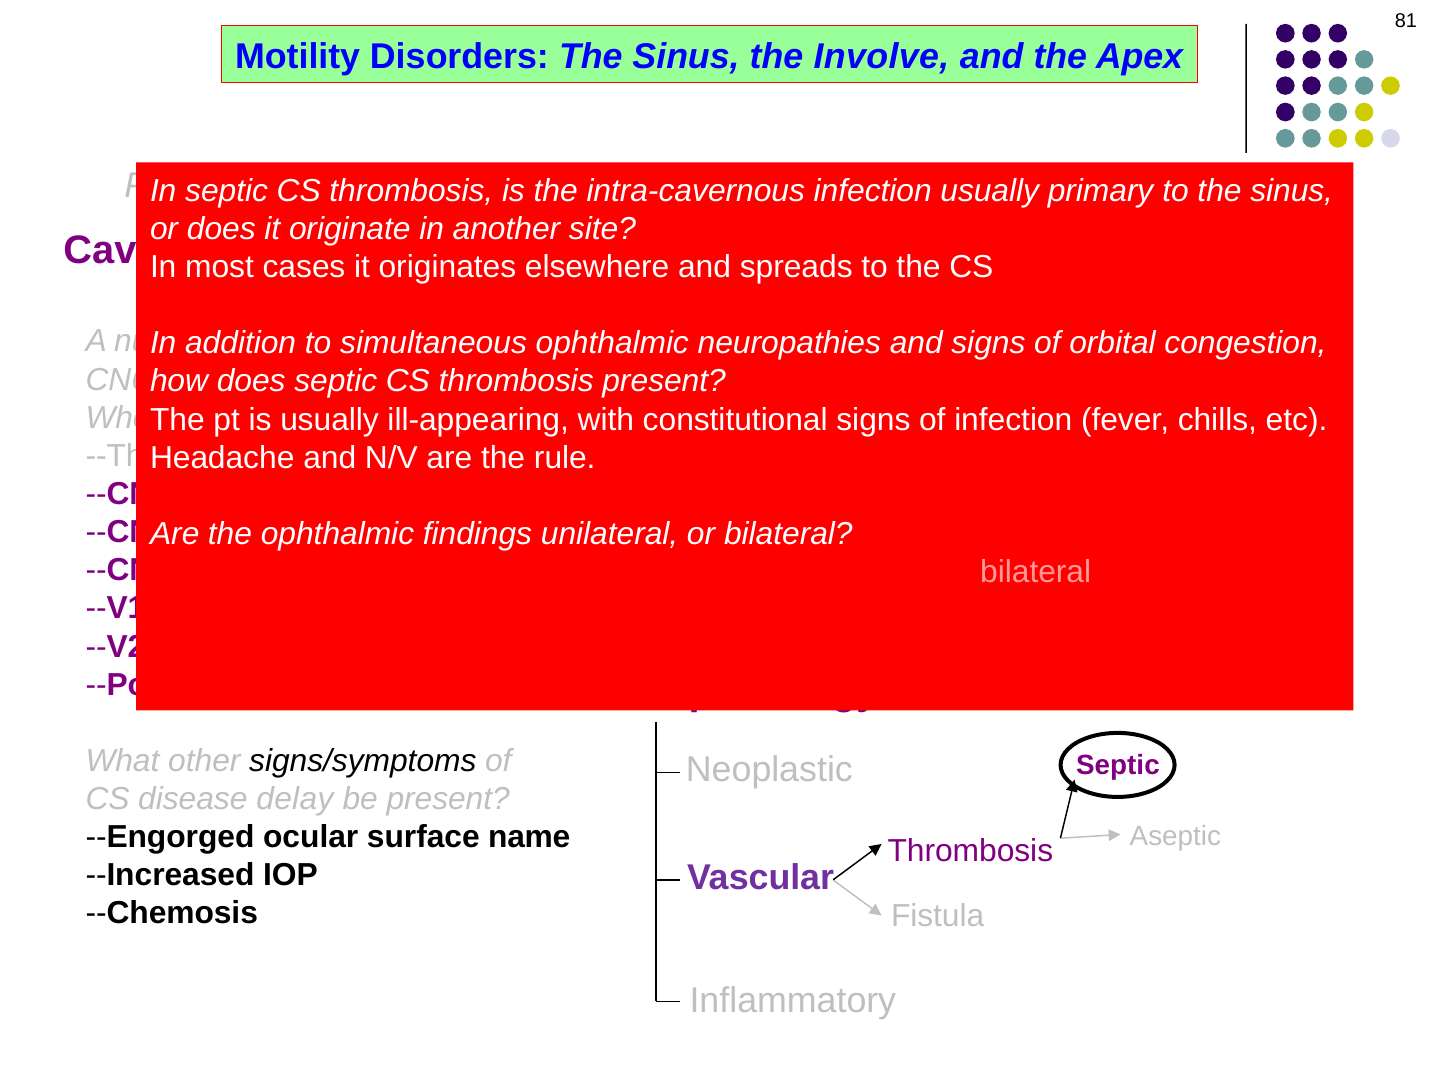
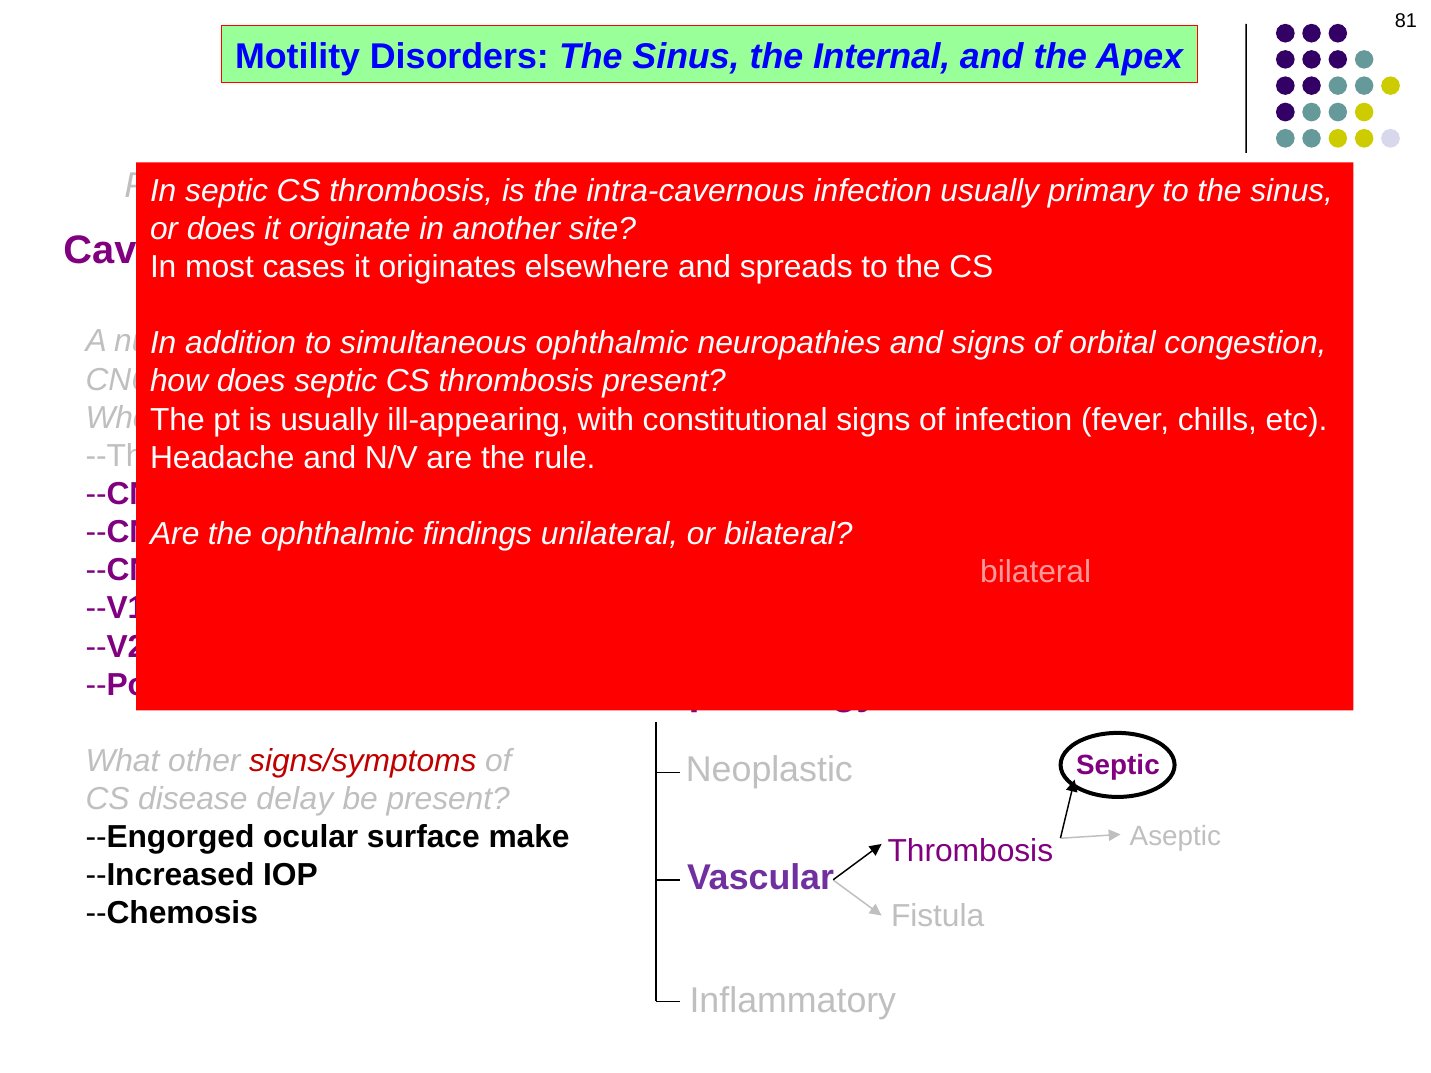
the Involve: Involve -> Internal (882, 57)
signs/symptoms colour: black -> red (363, 761)
name: name -> make (529, 837)
